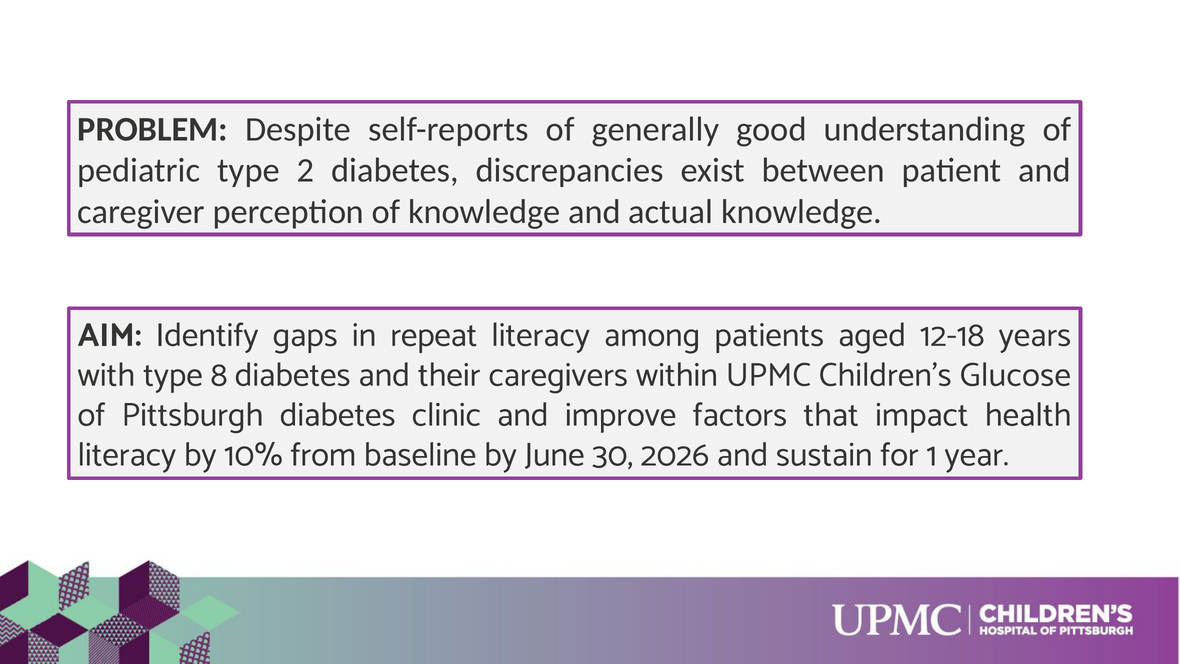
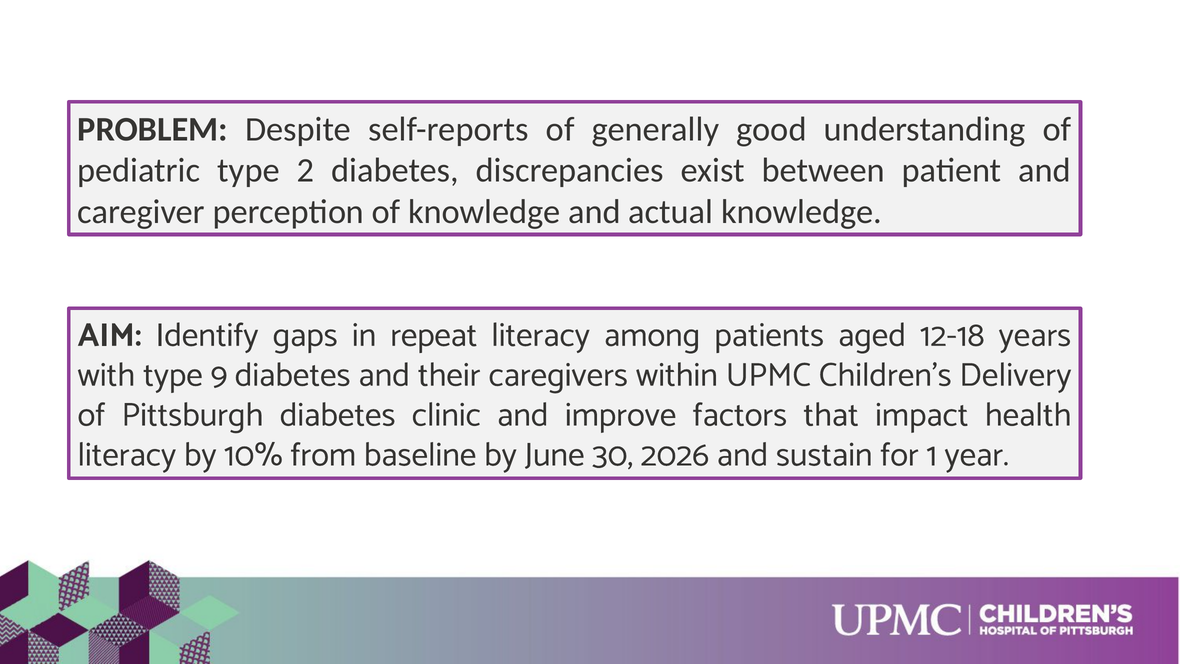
8: 8 -> 9 (219, 375)
Glucose: Glucose -> Delivery (1015, 375)
